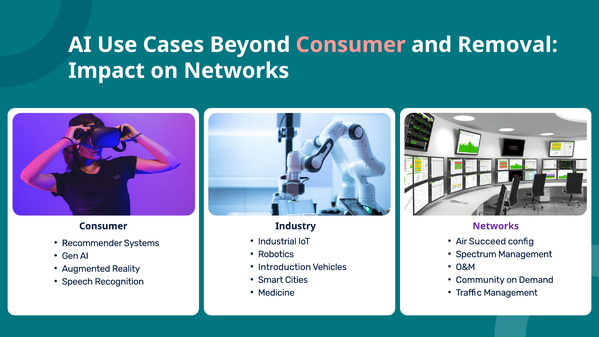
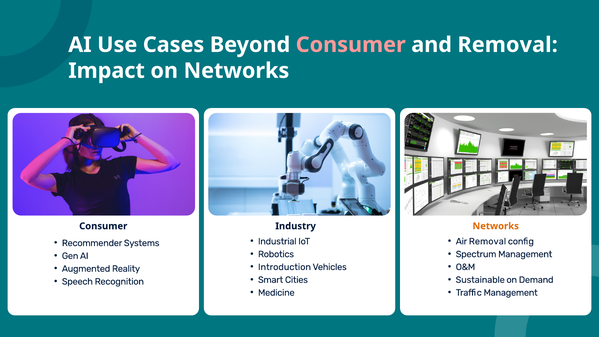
Networks colour: purple -> orange (496, 226)
Air Succeed: Succeed -> Removal (487, 241)
Community: Community -> Sustainable (480, 280)
